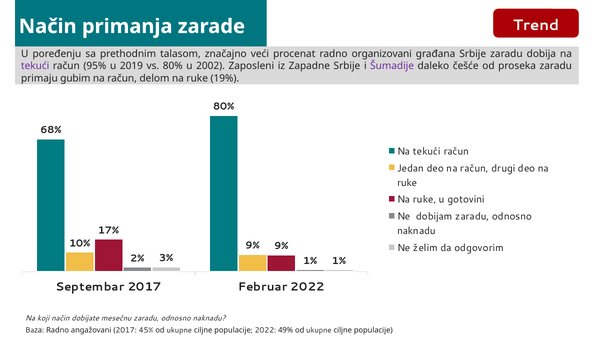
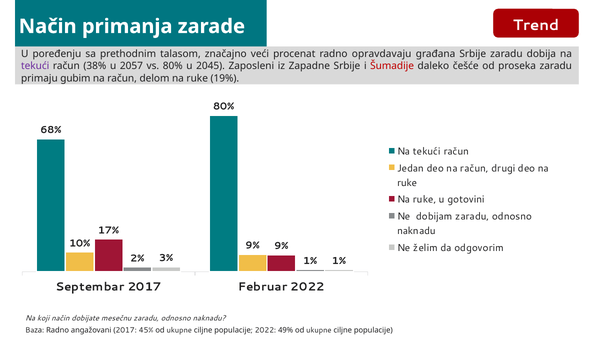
organizovani: organizovani -> opravdavaju (382, 54)
95%: 95% -> 38% (95, 66)
2019: 2019 -> 2057 (131, 66)
2002: 2002 -> 2045 (211, 66)
Šumadije colour: purple -> red (392, 66)
